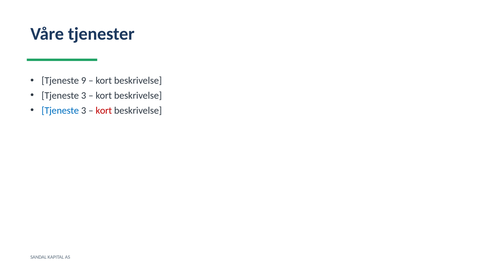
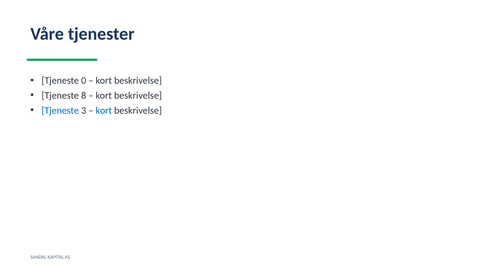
9: 9 -> 0 (84, 81)
3: 3 -> 8 (84, 96)
kort colour: red -> blue (104, 111)
